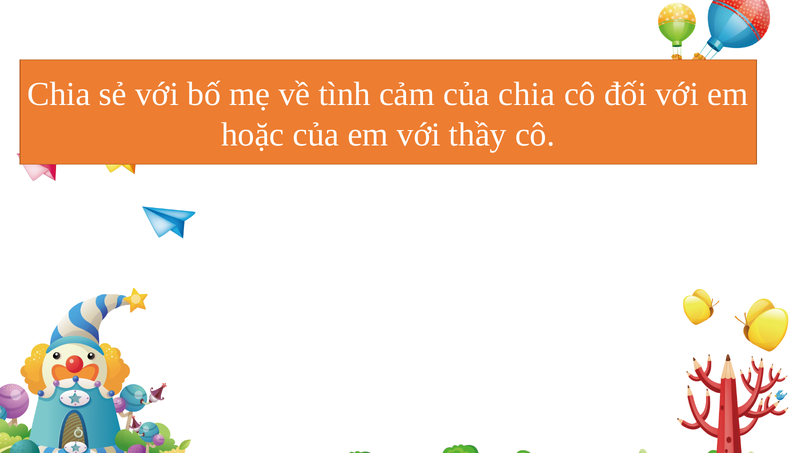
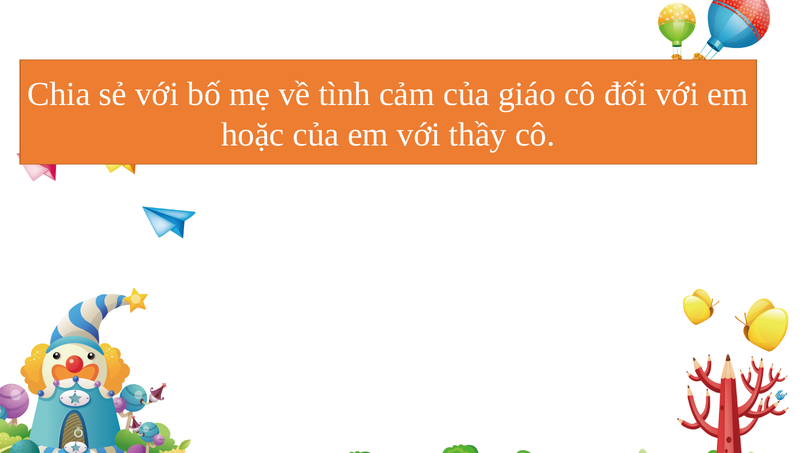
của chia: chia -> giáo (527, 94)
